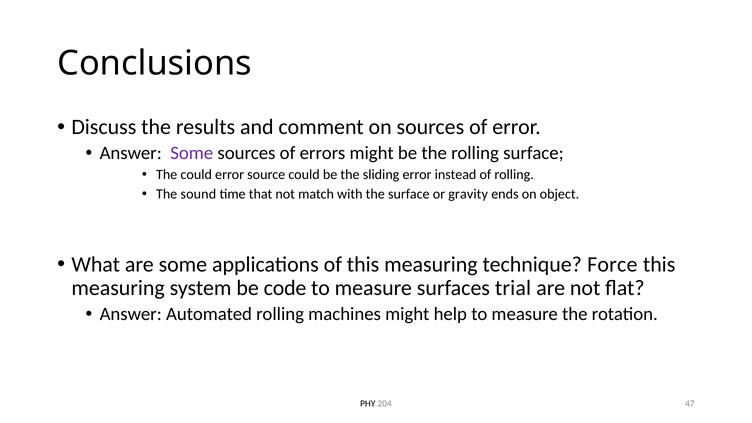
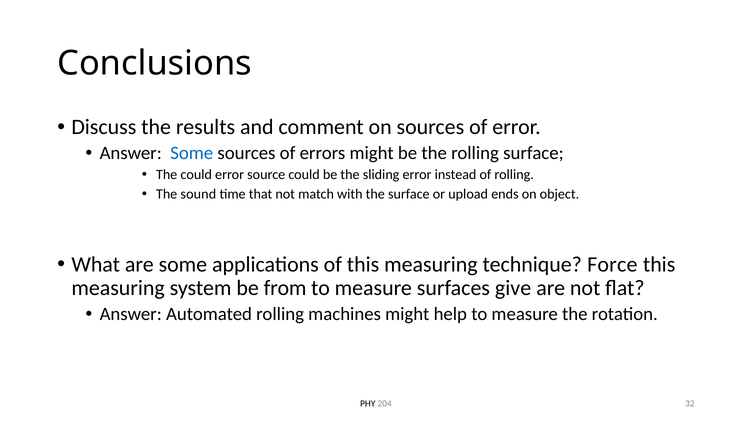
Some colour: purple -> blue (192, 153)
gravity: gravity -> upload (468, 194)
code: code -> from (285, 288)
trial: trial -> give (513, 288)
47: 47 -> 32 (690, 404)
